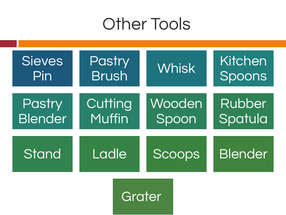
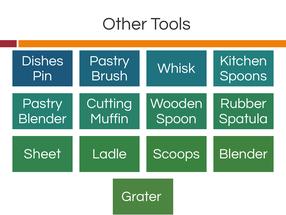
Sieves: Sieves -> Dishes (42, 61)
Stand: Stand -> Sheet (42, 153)
